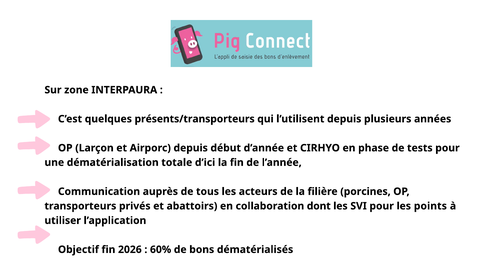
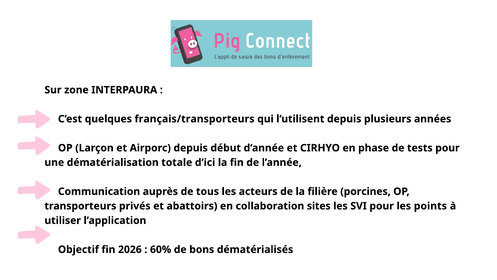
présents/transporteurs: présents/transporteurs -> français/transporteurs (195, 119)
dont: dont -> sites (319, 206)
